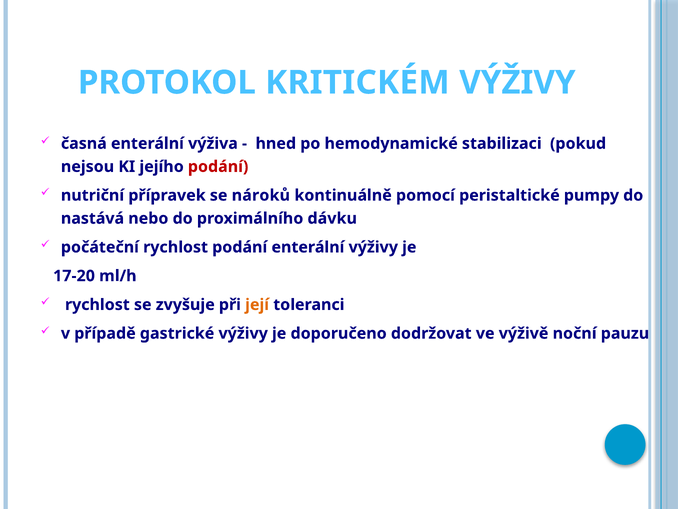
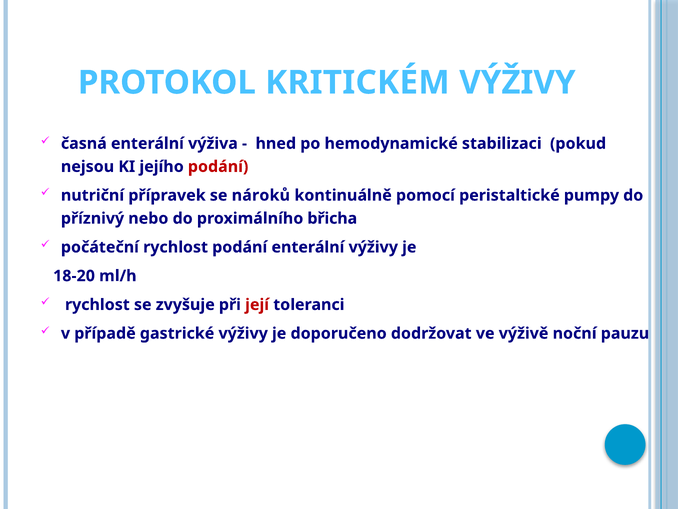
nastává: nastává -> příznivý (93, 218)
dávku: dávku -> břicha (332, 218)
17-20: 17-20 -> 18-20 (74, 276)
její colour: orange -> red (257, 304)
